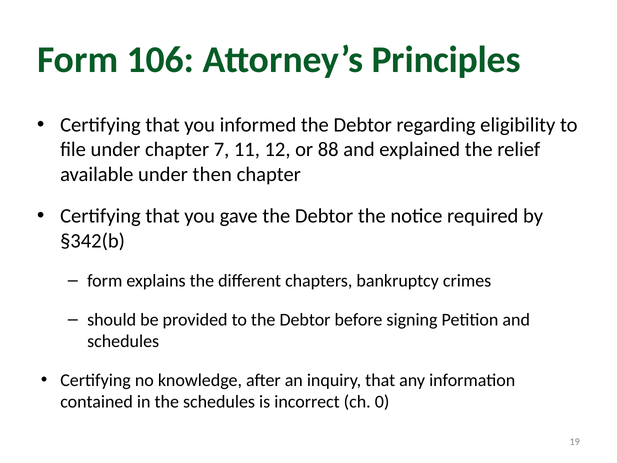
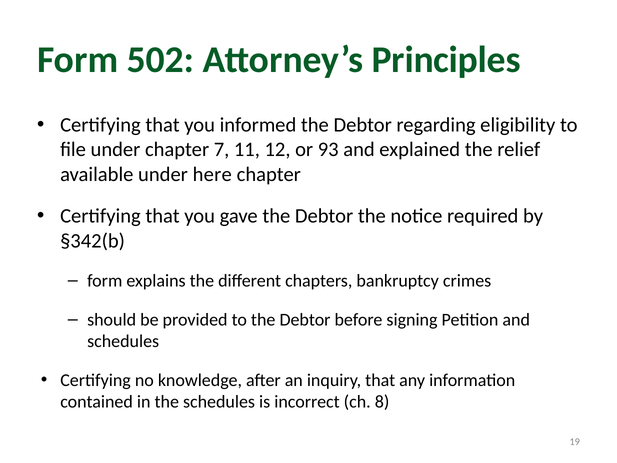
106: 106 -> 502 (161, 60)
88: 88 -> 93 (328, 150)
then: then -> here (212, 174)
0: 0 -> 8 (382, 401)
